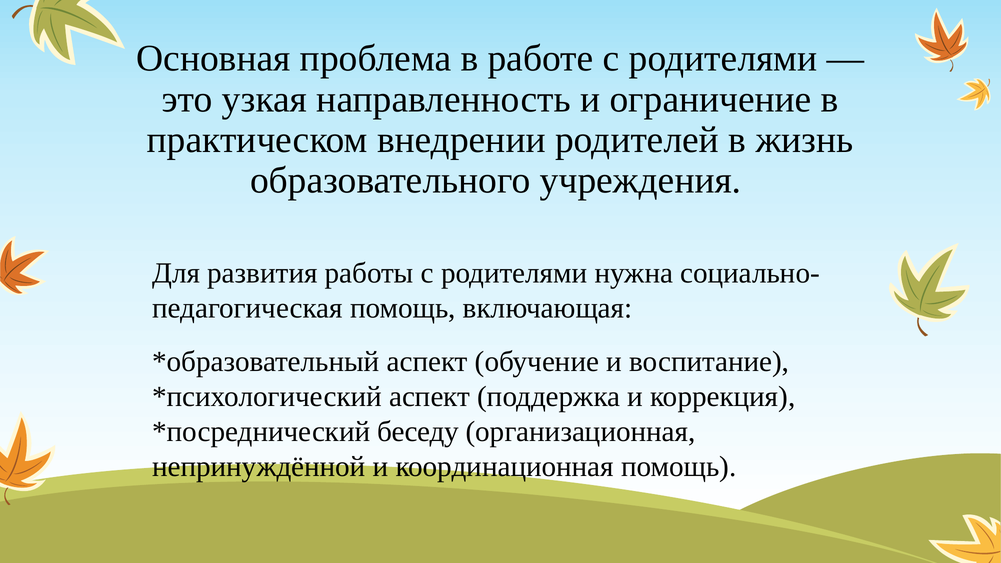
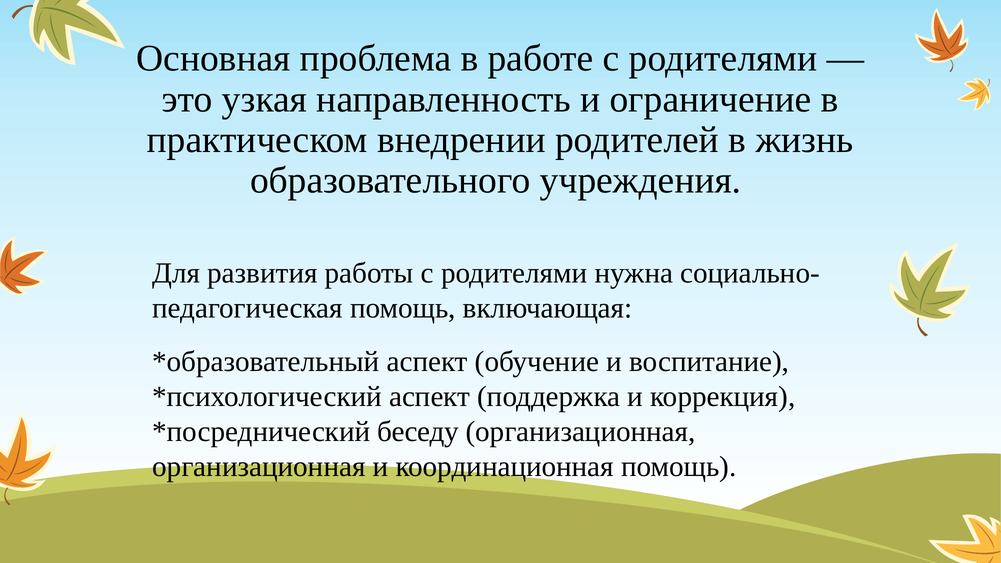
непринуждённой: непринуждённой -> организационная (259, 467)
